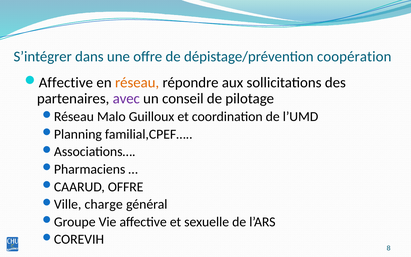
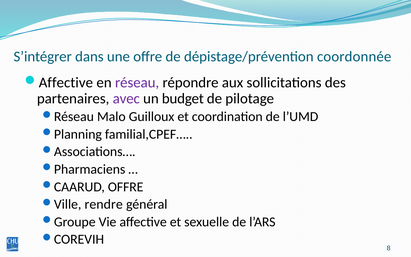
coopération: coopération -> coordonnée (354, 57)
réseau colour: orange -> purple (137, 82)
conseil: conseil -> budget (183, 98)
charge: charge -> rendre (104, 204)
